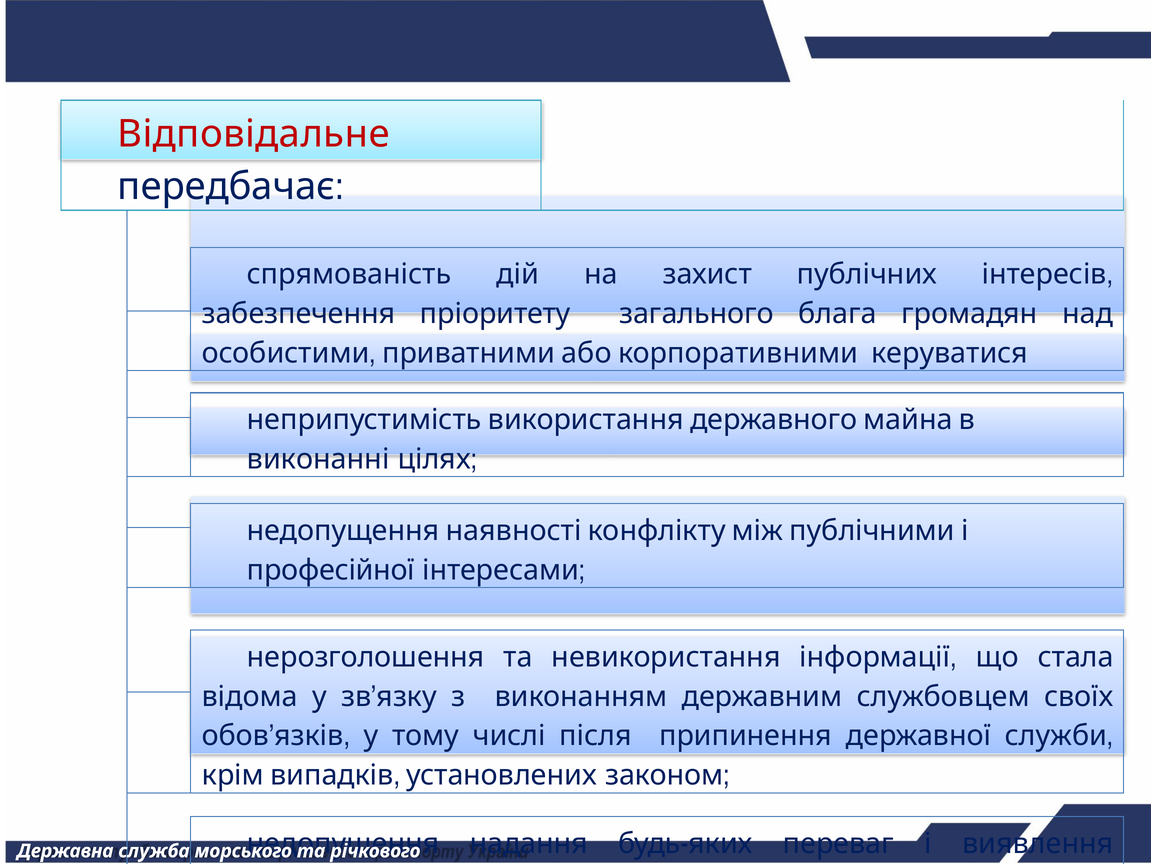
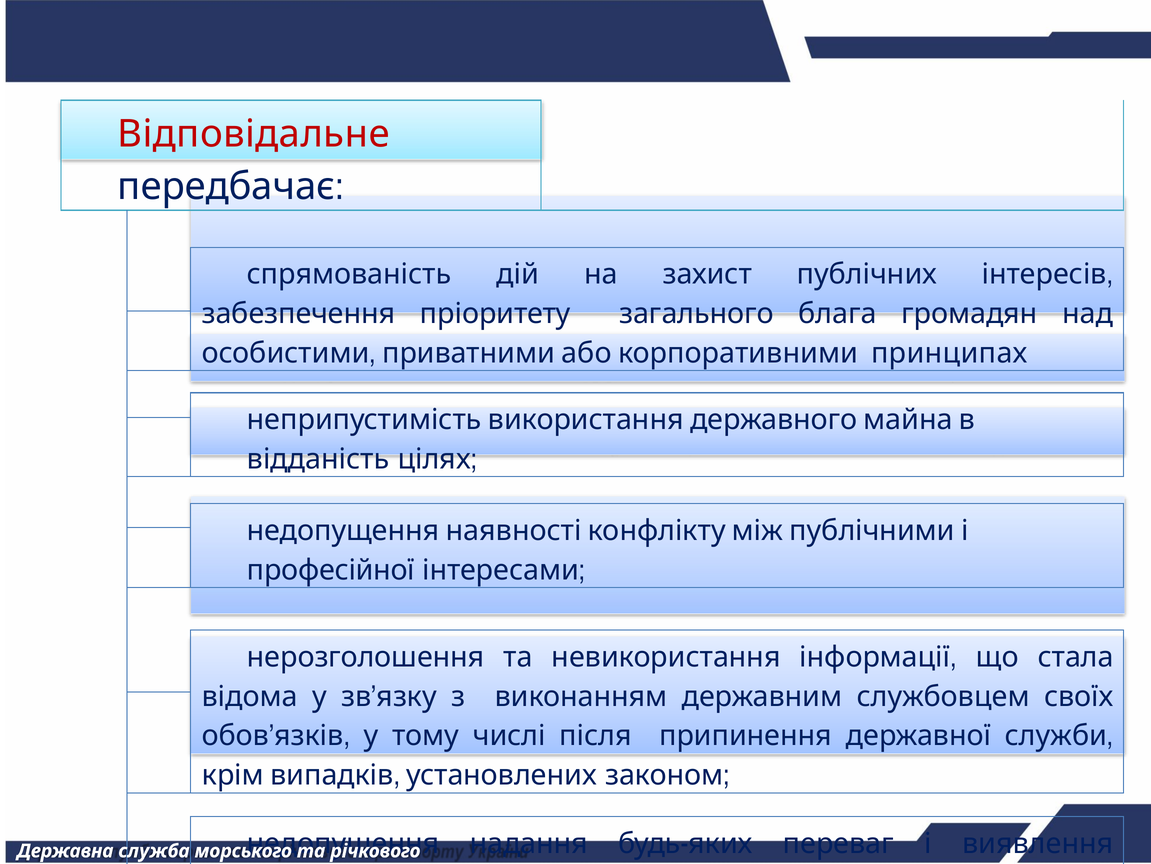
керуватися: керуватися -> принципах (949, 353)
виконанні: виконанні -> відданість (318, 459)
